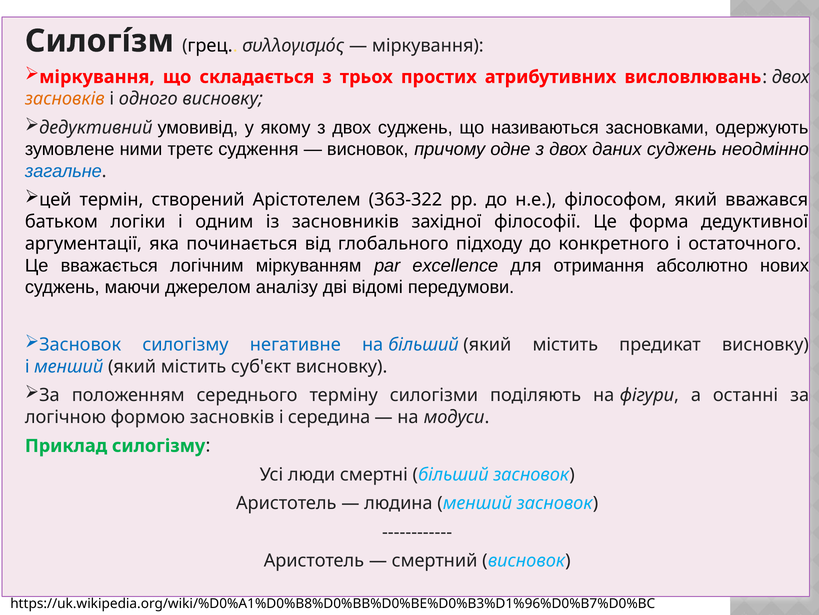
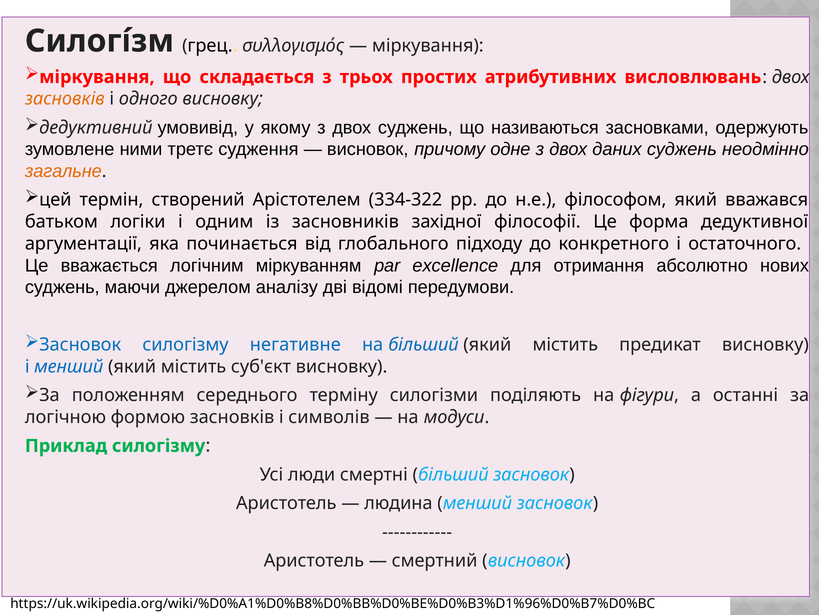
загальне colour: blue -> orange (63, 171)
363-322: 363-322 -> 334-322 (405, 200)
середина: середина -> символів (329, 417)
